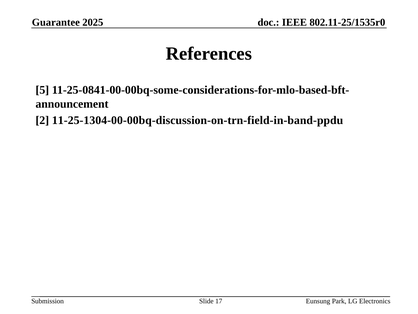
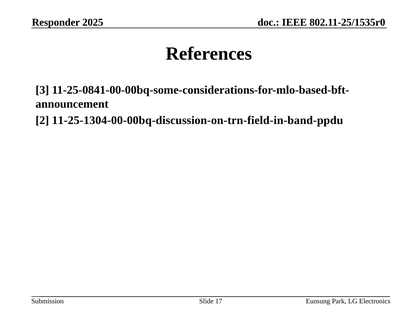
Guarantee: Guarantee -> Responder (56, 22)
5: 5 -> 3 (42, 90)
